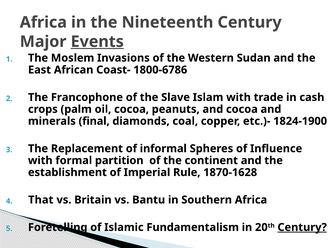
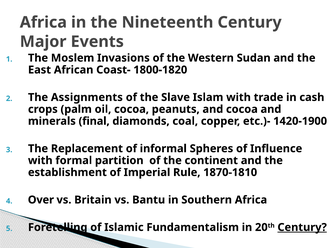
Events underline: present -> none (97, 42)
1800-6786: 1800-6786 -> 1800-1820 (160, 70)
Francophone: Francophone -> Assignments (87, 97)
1824-1900: 1824-1900 -> 1420-1900 (300, 121)
1870-1628: 1870-1628 -> 1870-1810 (230, 172)
That: That -> Over (41, 199)
